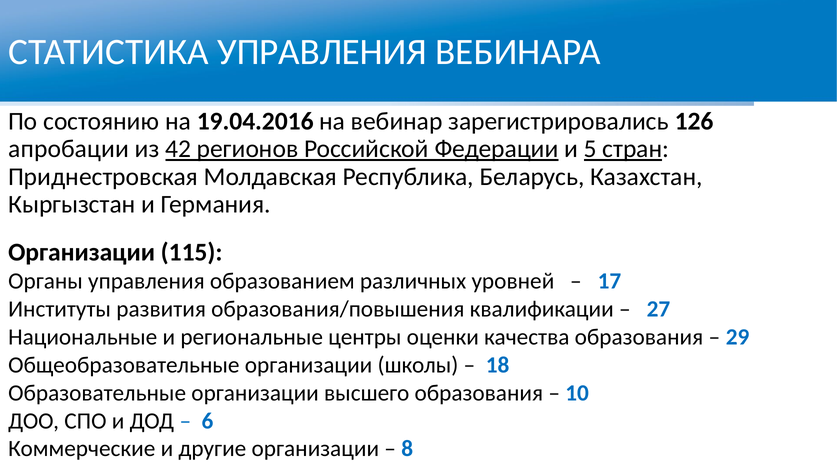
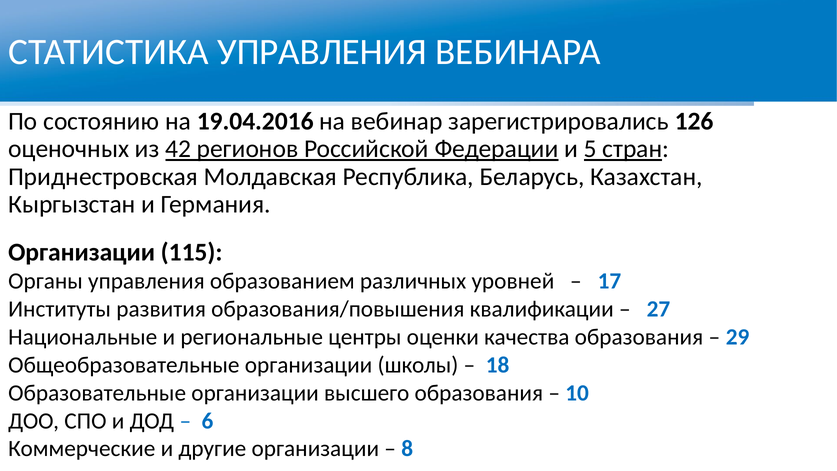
апробации: апробации -> оценочных (69, 149)
